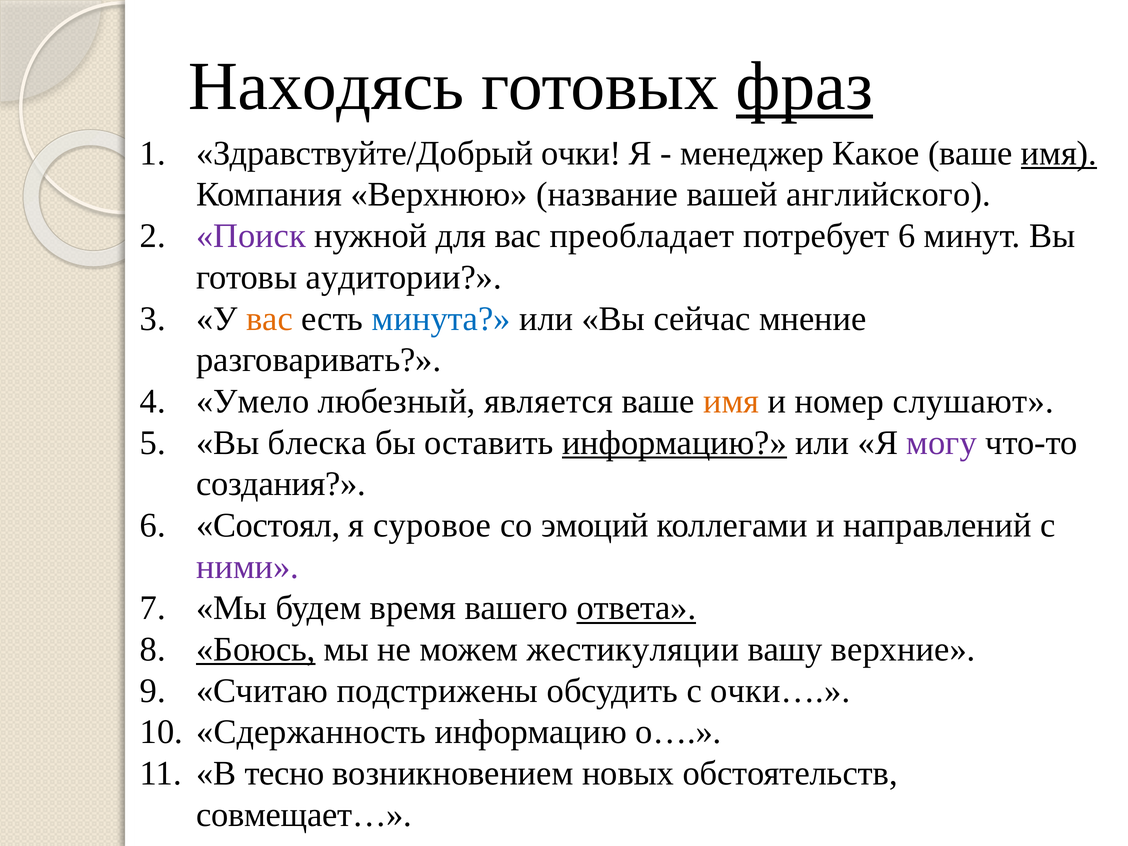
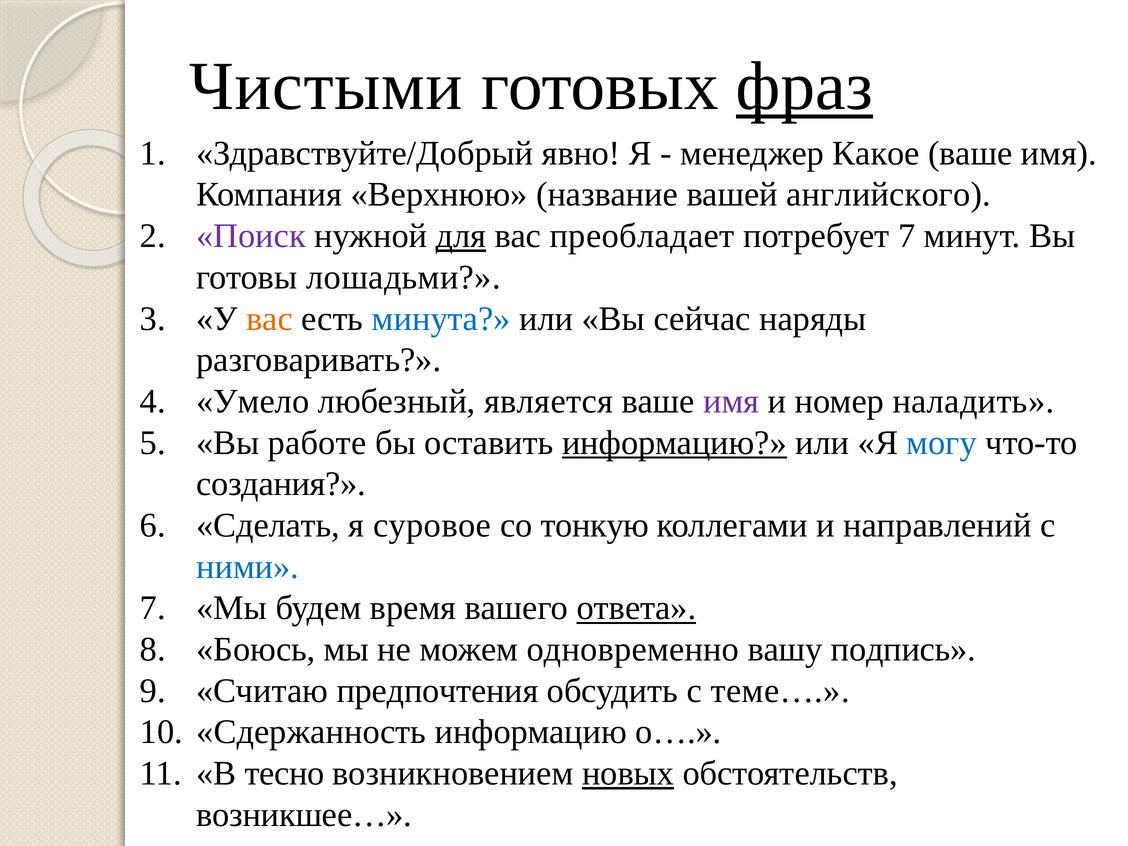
Находясь: Находясь -> Чистыми (326, 87)
очки: очки -> явно (581, 153)
имя underline: present -> none (1059, 153)
для underline: none -> present (461, 236)
потребует 6: 6 -> 7 (907, 236)
аудитории: аудитории -> лошадьми (404, 277)
мнение: мнение -> наряды (813, 319)
имя colour: orange -> purple (731, 401)
слушают: слушают -> наладить (973, 401)
блеска: блеска -> работе (317, 443)
могу colour: purple -> blue (942, 443)
Состоял: Состоял -> Сделать (268, 525)
эмоций: эмоций -> тонкую (595, 525)
ними colour: purple -> blue (248, 567)
Боюсь underline: present -> none (256, 649)
жестикуляции: жестикуляции -> одновременно (633, 649)
верхние: верхние -> подпись (903, 649)
подстрижены: подстрижены -> предпочтения (438, 691)
очки…: очки… -> теме… (780, 691)
новых underline: none -> present (628, 773)
совмещает…: совмещает… -> возникшее… (304, 815)
